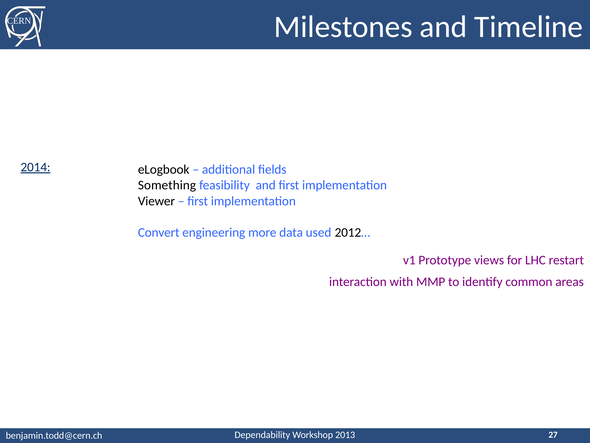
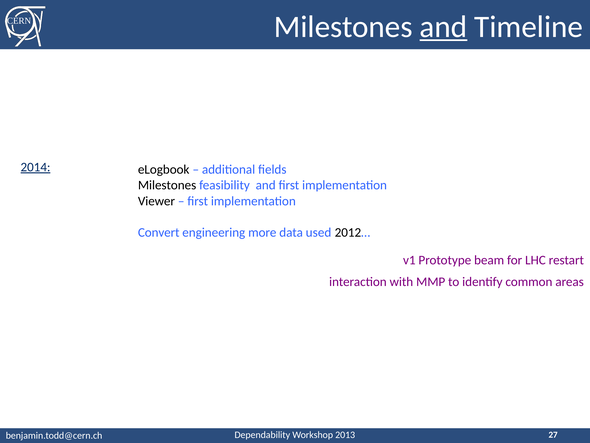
and underline: none -> present (443, 27)
Something: Something -> Milestones (167, 185)
views: views -> beam (489, 260)
